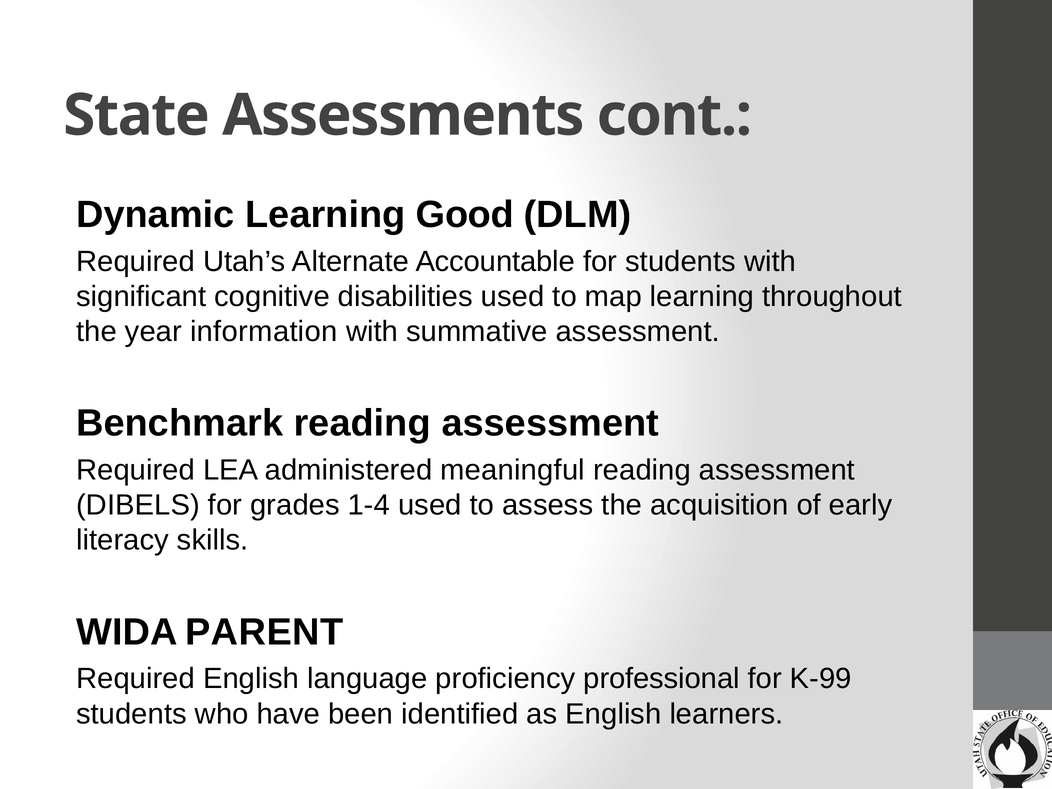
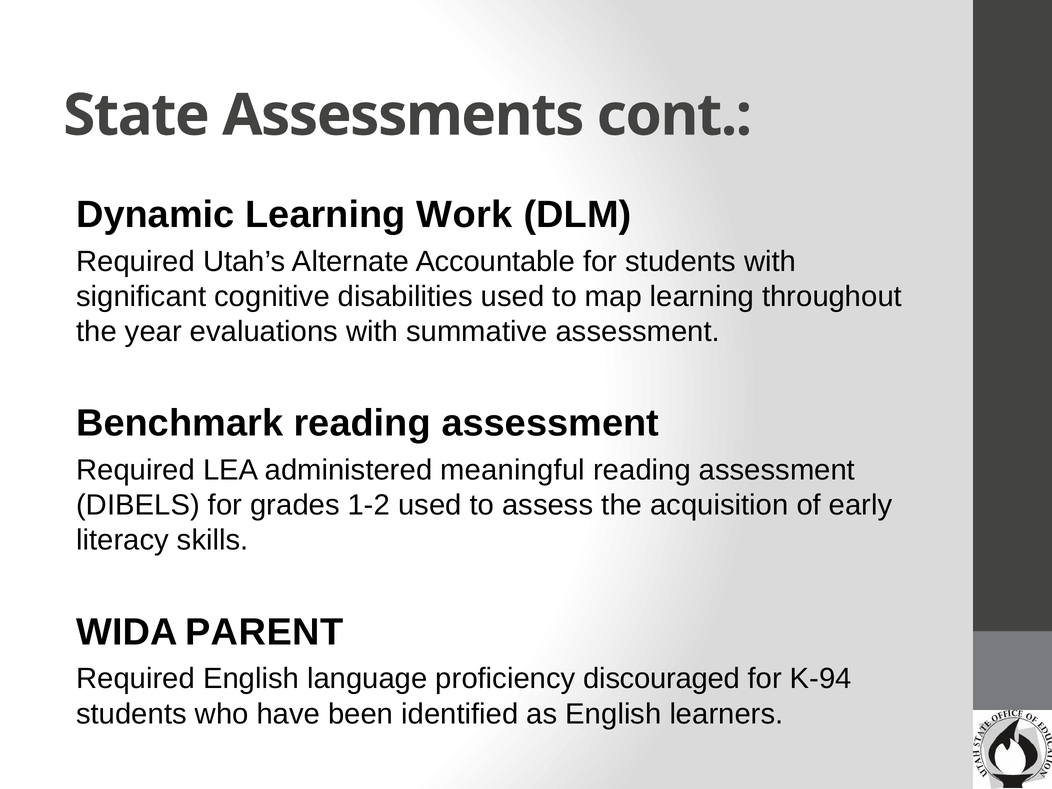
Good: Good -> Work (465, 215)
information: information -> evaluations (264, 332)
1-4: 1-4 -> 1-2 (369, 505)
professional: professional -> discouraged (662, 679)
K-99: K-99 -> K-94 (821, 679)
